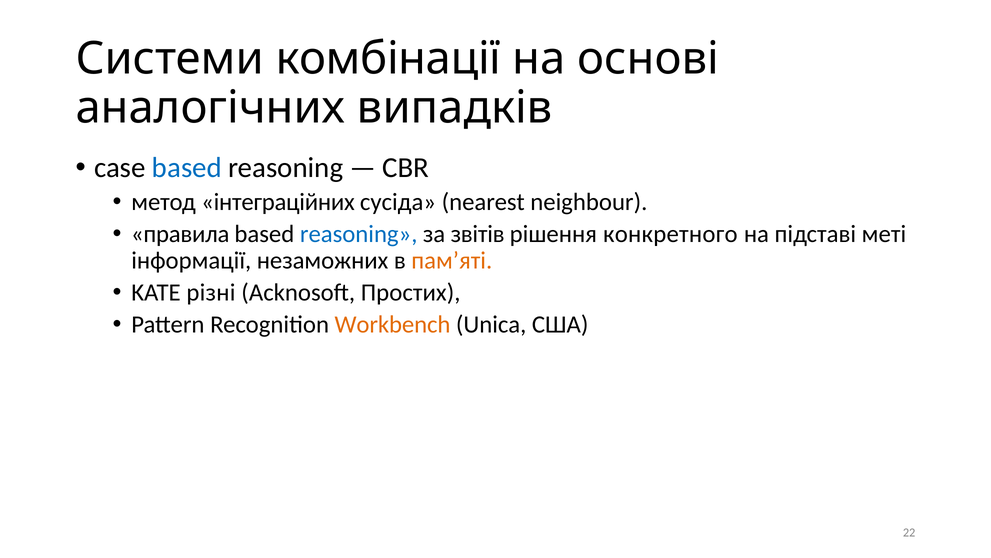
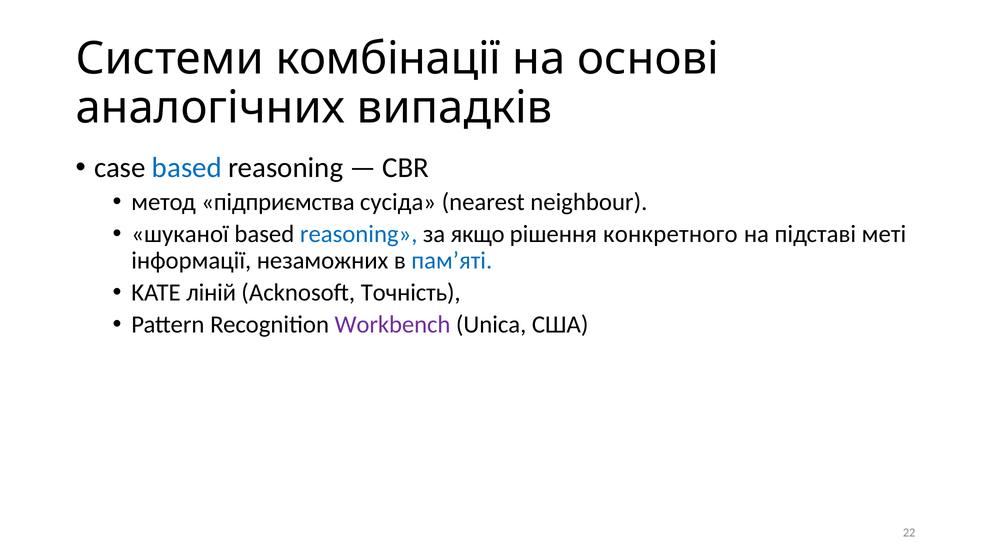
інтеграційних: інтеграційних -> підприємства (278, 202)
правила: правила -> шуканої (180, 234)
звітів: звітів -> якщо (478, 234)
пам’яті colour: orange -> blue (452, 260)
різні: різні -> ліній (211, 292)
Простих: Простих -> Точність (411, 292)
Workbench colour: orange -> purple (393, 324)
